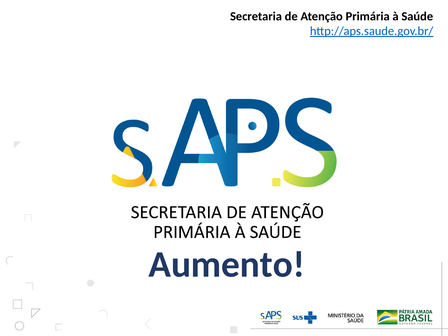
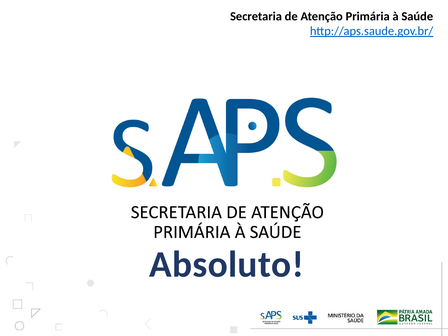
Aumento: Aumento -> Absoluto (226, 264)
